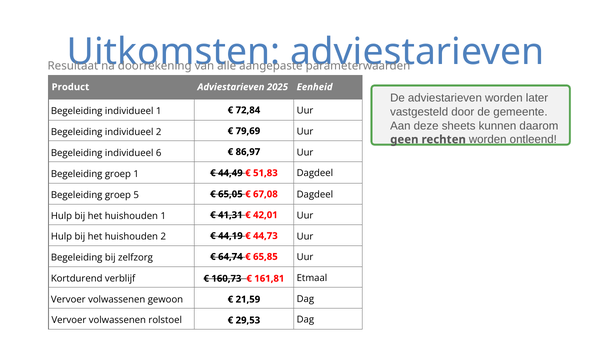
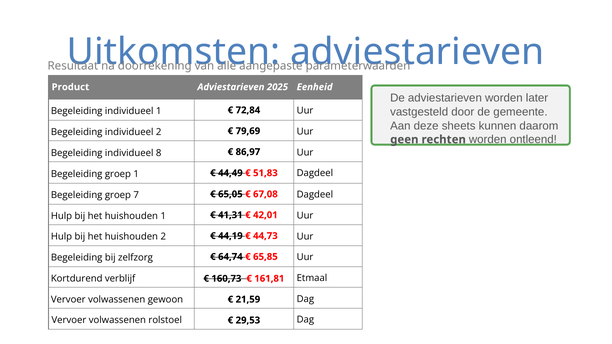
6: 6 -> 8 (159, 153)
5: 5 -> 7 (136, 195)
